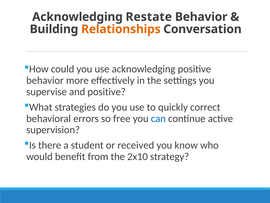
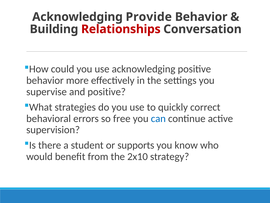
Restate: Restate -> Provide (149, 17)
Relationships colour: orange -> red (121, 29)
received: received -> supports (136, 145)
